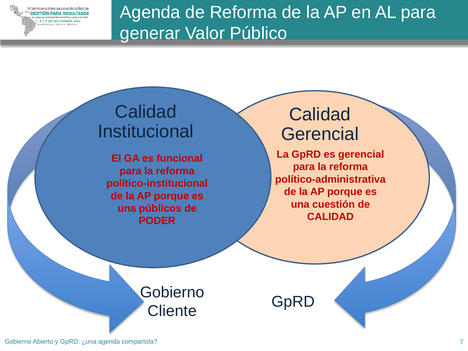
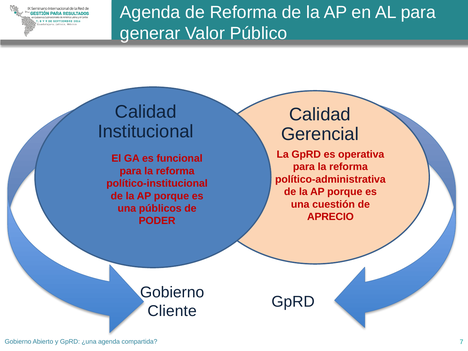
es gerencial: gerencial -> operativa (361, 154)
CALIDAD: CALIDAD -> APRECIO (330, 217)
